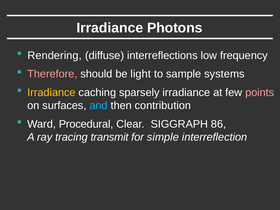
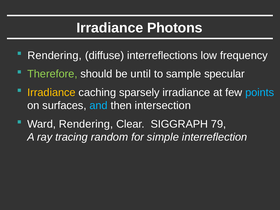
Therefore colour: pink -> light green (52, 74)
light: light -> until (141, 74)
systems: systems -> specular (224, 74)
points colour: pink -> light blue (260, 92)
contribution: contribution -> intersection (163, 106)
Ward Procedural: Procedural -> Rendering (86, 124)
86: 86 -> 79 (219, 124)
transmit: transmit -> random (110, 137)
